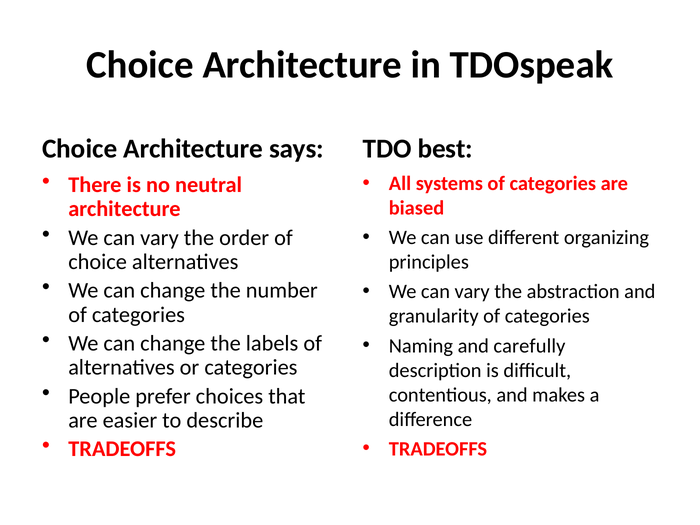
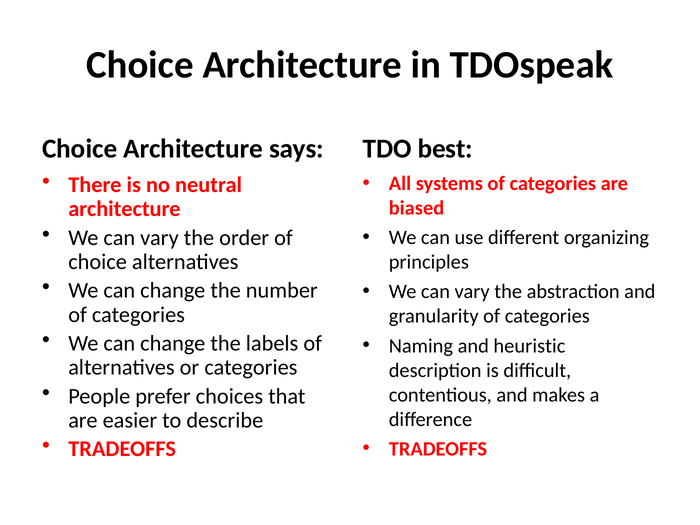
carefully: carefully -> heuristic (529, 346)
